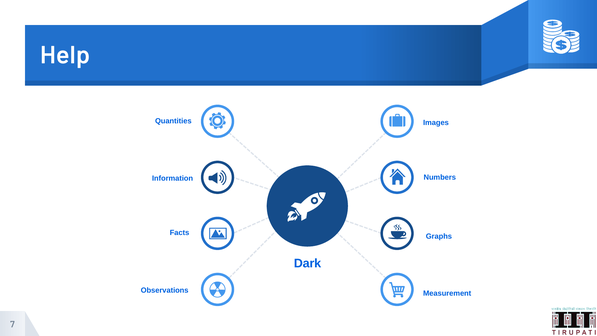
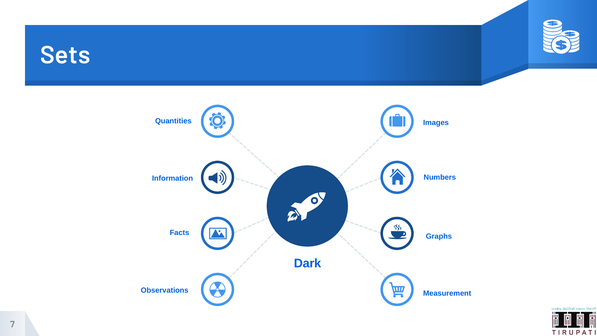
Help: Help -> Sets (65, 55)
